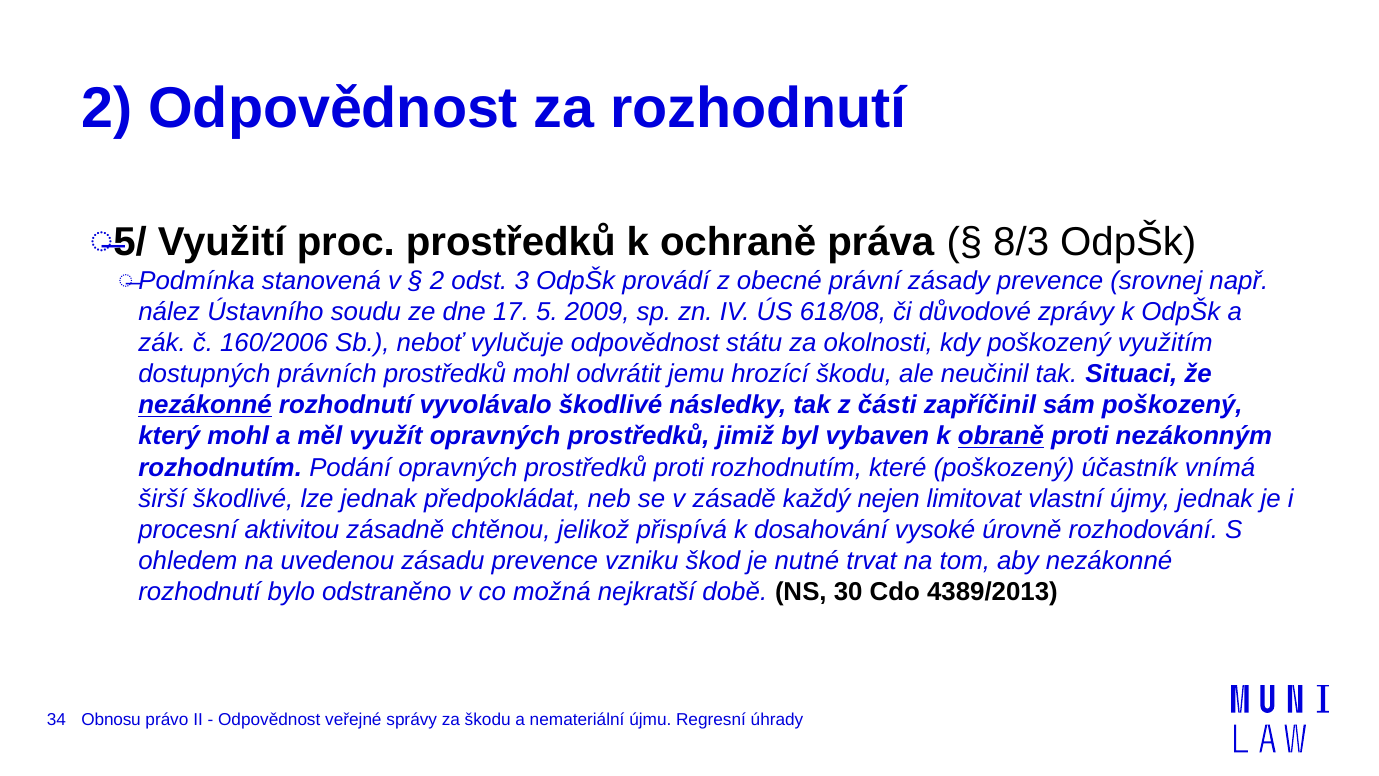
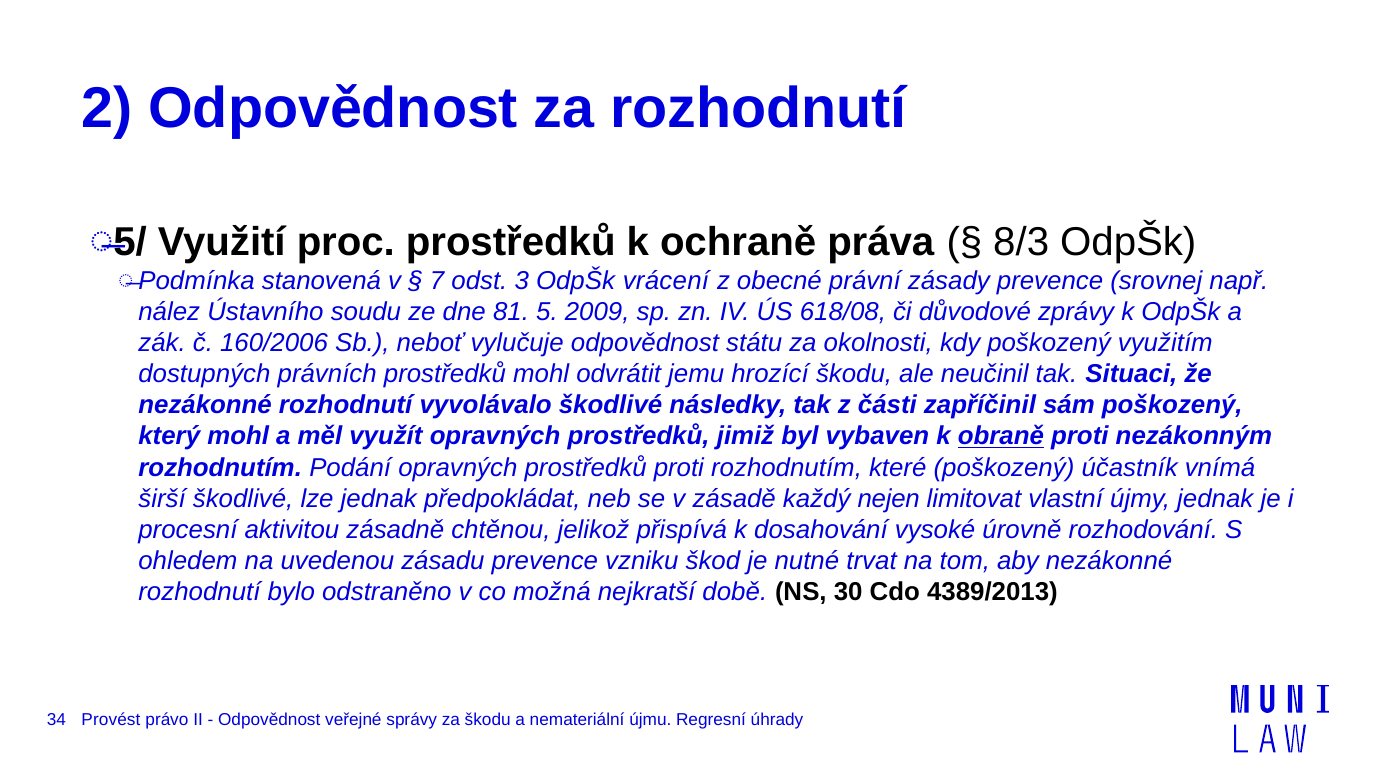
2: 2 -> 7 (437, 281)
provádí: provádí -> vrácení (666, 281)
17: 17 -> 81 (511, 312)
nezákonné underline: present -> none (205, 405)
Obnosu: Obnosu -> Provést (111, 720)
